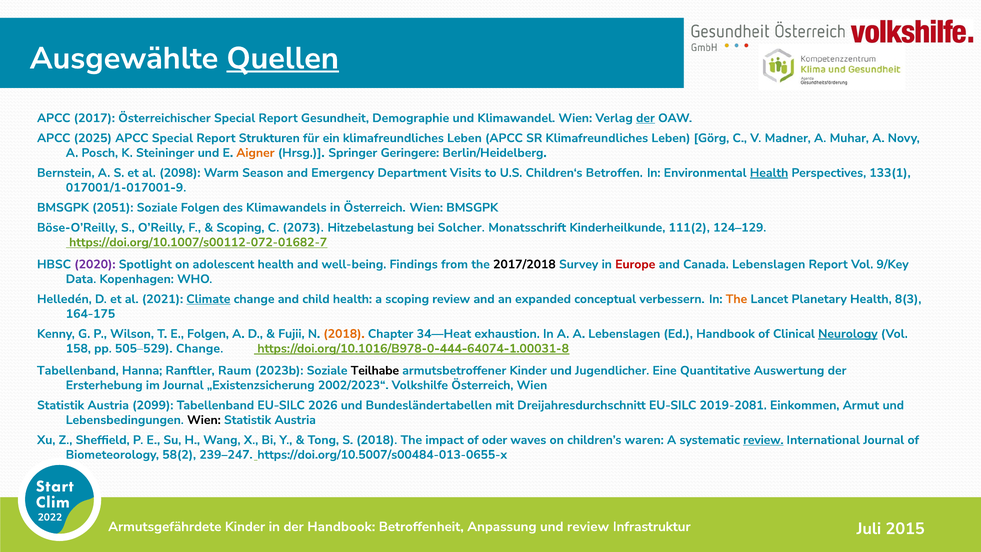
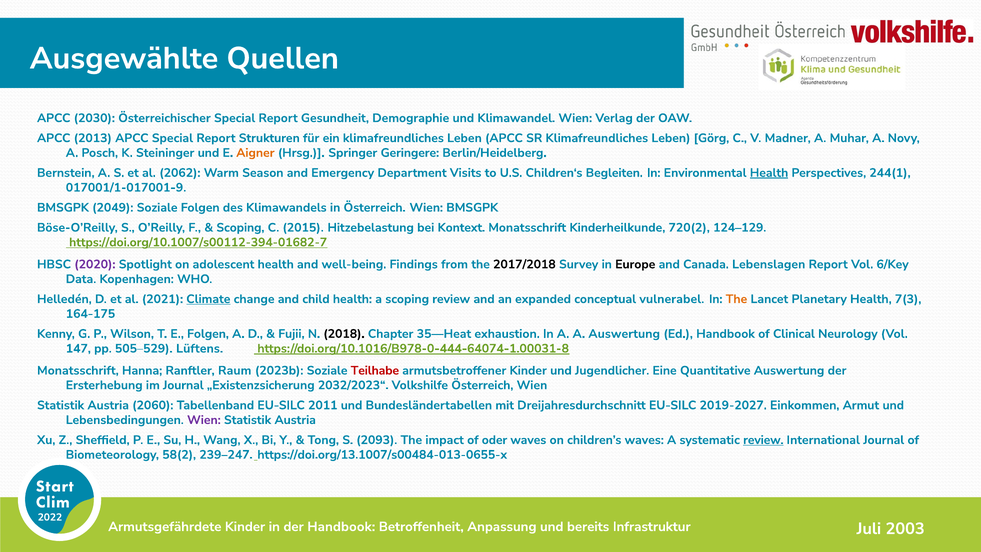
Quellen underline: present -> none (283, 58)
2017: 2017 -> 2030 (94, 118)
der underline: present -> none (645, 118)
2025: 2025 -> 2013 (93, 138)
2098: 2098 -> 2062 (180, 173)
Betroffen: Betroffen -> Begleiten (614, 173)
133(1: 133(1 -> 244(1 (890, 173)
2051: 2051 -> 2049 (113, 207)
2073: 2073 -> 2015 (303, 227)
Solcher: Solcher -> Kontext (461, 227)
111(2: 111(2 -> 720(2 (689, 227)
https://doi.org/10.1007/s00112-072-01682-7: https://doi.org/10.1007/s00112-072-01682-7 -> https://doi.org/10.1007/s00112-394-01682-7 (198, 242)
Europe colour: red -> black (635, 264)
9/Key: 9/Key -> 6/Key (893, 264)
verbessern: verbessern -> vulnerabel (672, 299)
8(3: 8(3 -> 7(3 (908, 299)
2018 colour: orange -> black (344, 334)
34—Heat: 34—Heat -> 35—Heat (444, 334)
A Lebenslagen: Lebenslagen -> Auswertung (624, 334)
Neurology underline: present -> none (848, 334)
158: 158 -> 147 (78, 348)
505–529 Change: Change -> Lüftens (200, 348)
Tabellenband: Tabellenband -> Monatsschrift (78, 370)
Teilhabe colour: black -> red (375, 370)
2002/2023“: 2002/2023“ -> 2032/2023“ (353, 385)
2099: 2099 -> 2060 (153, 405)
2026: 2026 -> 2011 (323, 405)
2019-2081: 2019-2081 -> 2019-2027 (733, 405)
Wien colour: black -> purple (204, 420)
S 2018: 2018 -> 2093 (377, 440)
children’s waren: waren -> waves (644, 440)
https://doi.org/10.5007/s00484-013-0655-x: https://doi.org/10.5007/s00484-013-0655-x -> https://doi.org/13.1007/s00484-013-0655-x (382, 455)
und review: review -> bereits (588, 526)
2015: 2015 -> 2003 (905, 528)
